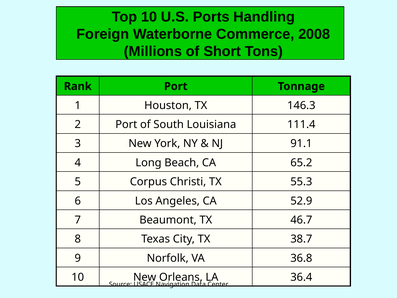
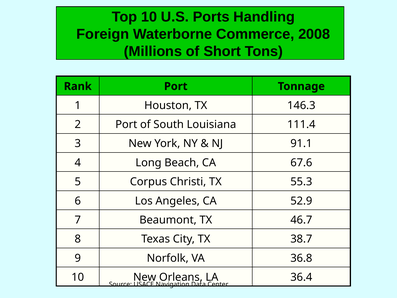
65.2: 65.2 -> 67.6 (301, 163)
